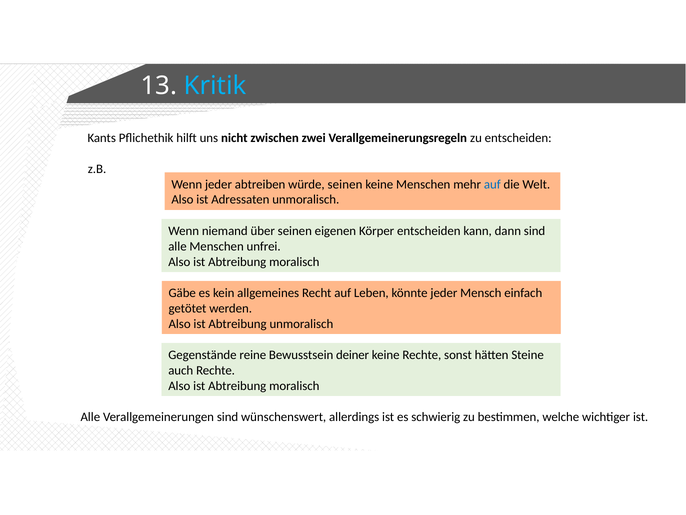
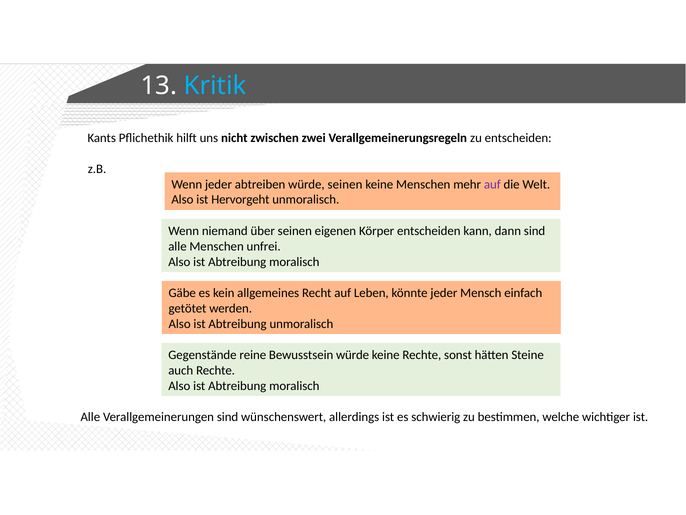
auf colour: blue -> purple (492, 184)
Adressaten: Adressaten -> Hervorgeht (240, 200)
Bewusstsein deiner: deiner -> würde (353, 355)
